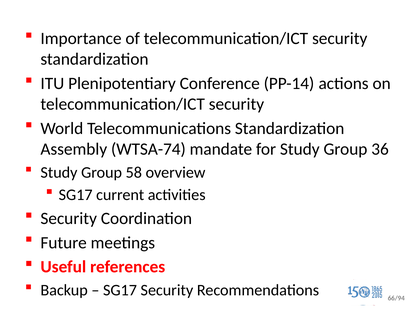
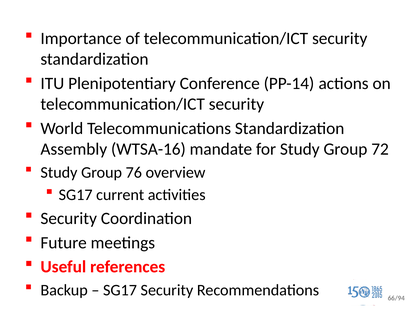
WTSA-74: WTSA-74 -> WTSA-16 (148, 149)
36: 36 -> 72 (380, 149)
58: 58 -> 76 (134, 172)
